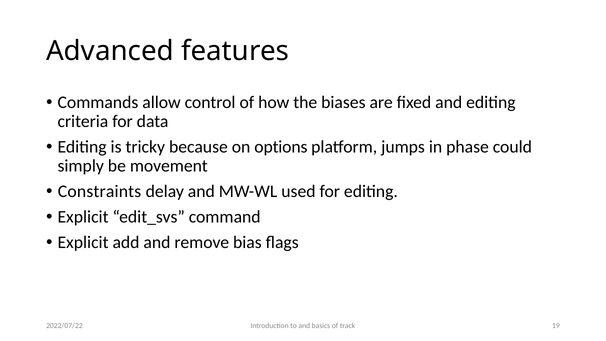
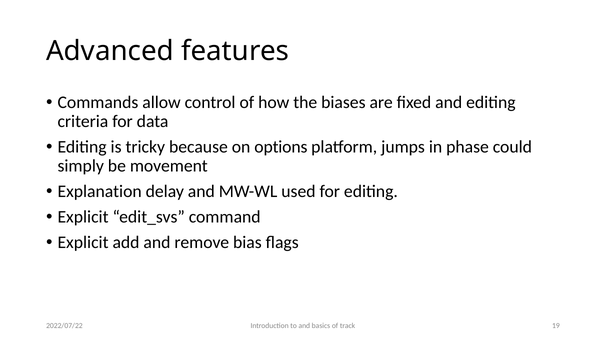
Constraints: Constraints -> Explanation (100, 191)
